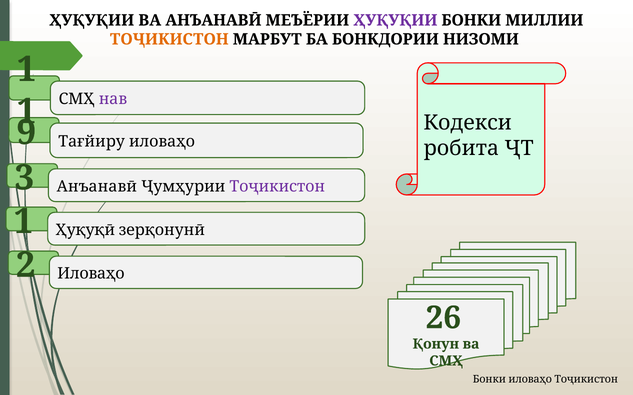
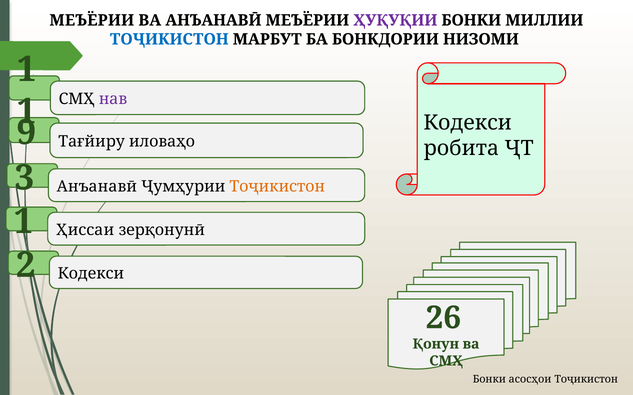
ҲУҚУҚИИ: ҲУҚУҚИИ -> МЕЪЁРИИ (92, 20)
ТОҶИКИСТОН colour: orange -> blue (169, 39)
Тоҷикистон colour: purple -> orange (277, 187)
Ҳуқуқӣ: Ҳуқуқӣ -> Ҳиссаи (85, 230)
2 Иловаҳо: Иловаҳо -> Кодекси (91, 274)
Бонки иловаҳо: иловаҳо -> асосҳои (530, 380)
